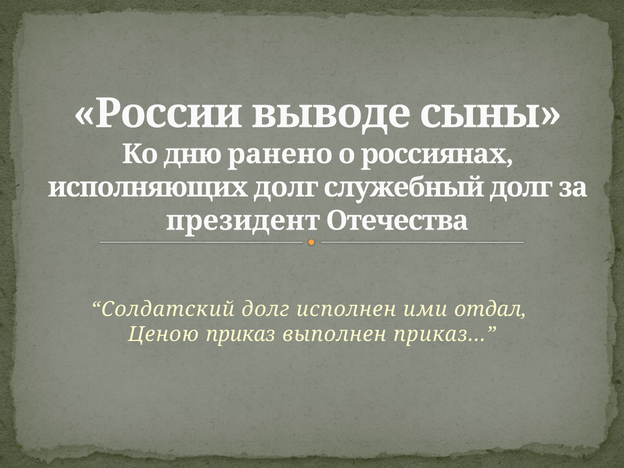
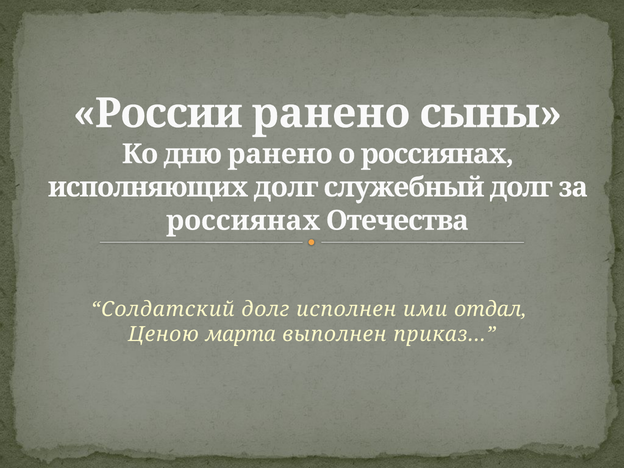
России выводе: выводе -> ранено (331, 113)
президент: президент -> россиянах (243, 221)
Ценою приказ: приказ -> марта (241, 334)
